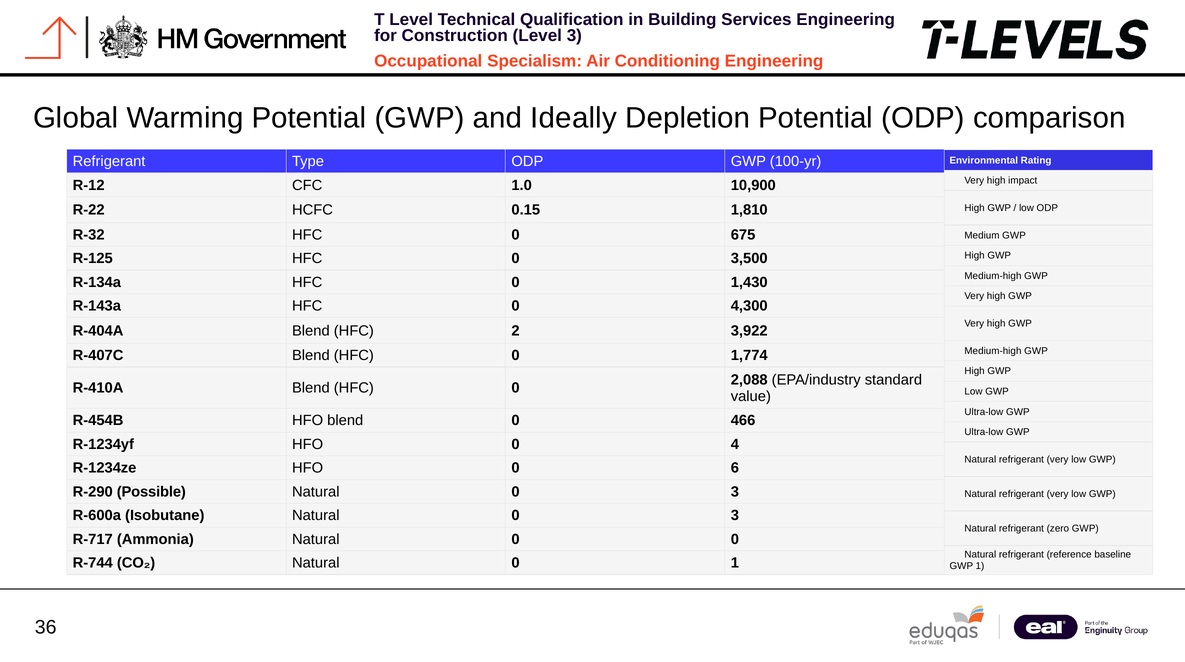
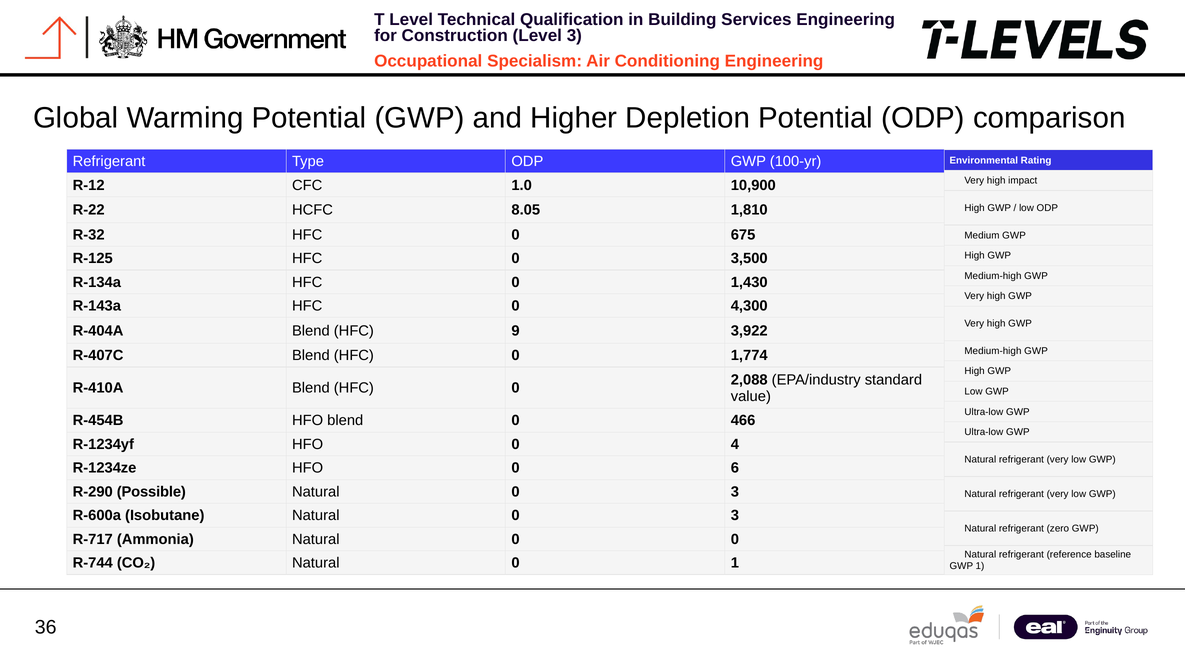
Ideally: Ideally -> Higher (574, 118)
0.15: 0.15 -> 8.05 (526, 210)
2: 2 -> 9 (516, 331)
